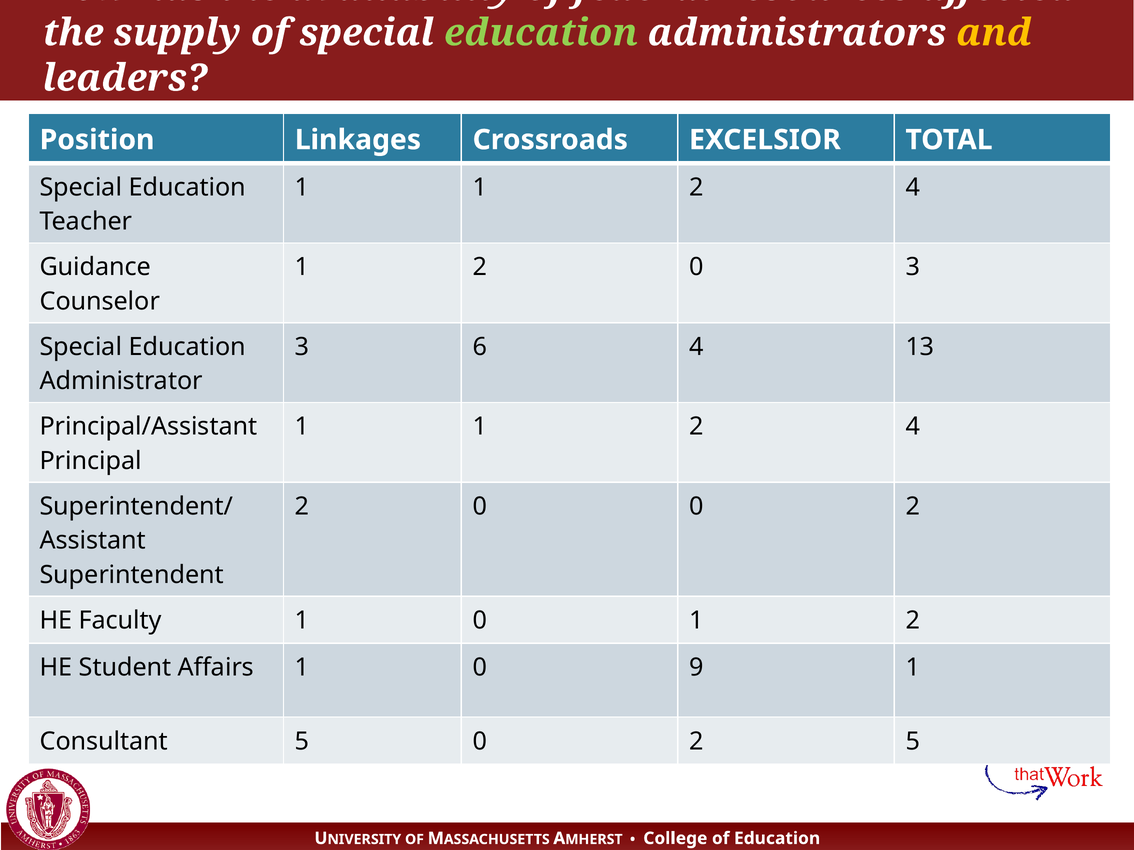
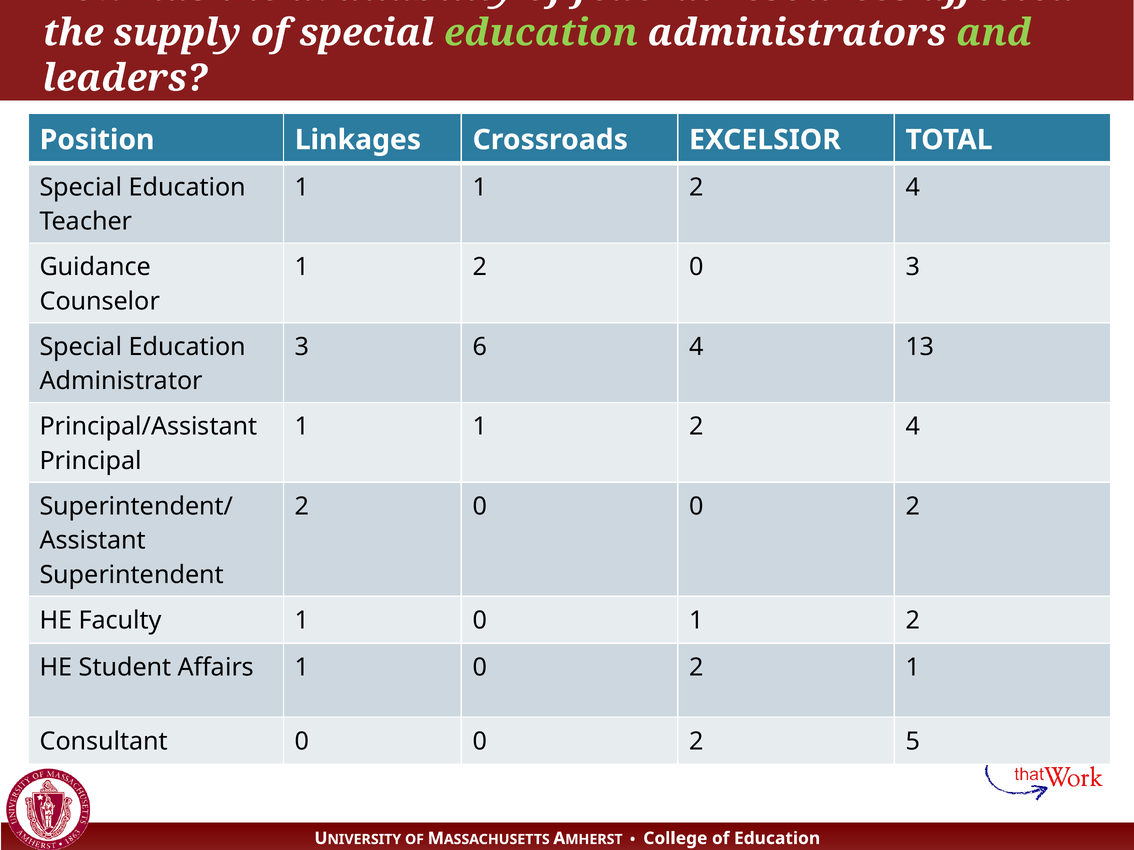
and colour: yellow -> light green (994, 33)
1 0 9: 9 -> 2 (696, 668)
Consultant 5: 5 -> 0 (302, 742)
